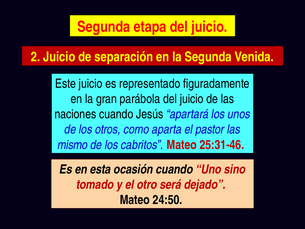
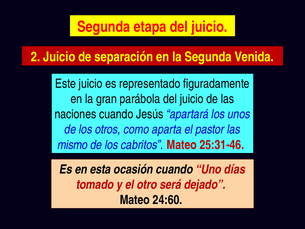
sino: sino -> días (235, 169)
24:50: 24:50 -> 24:60 (167, 200)
